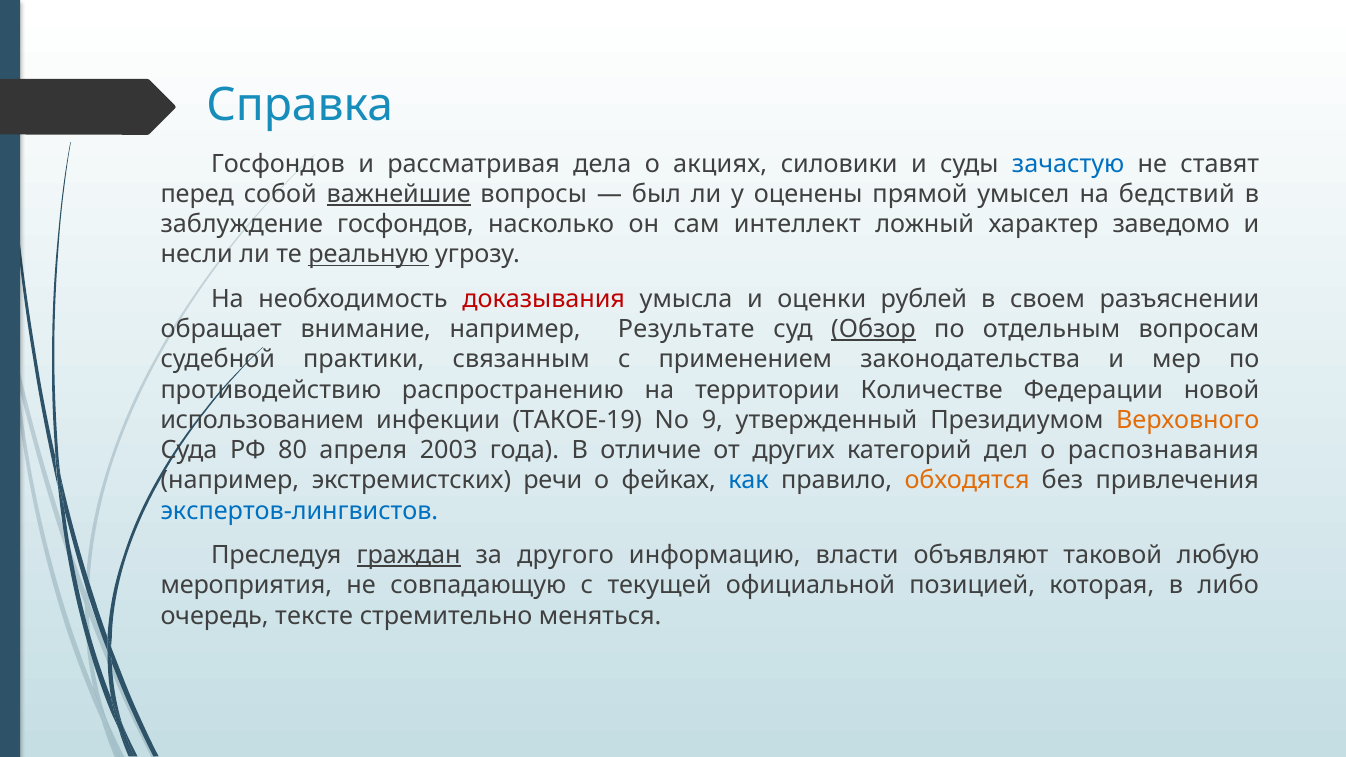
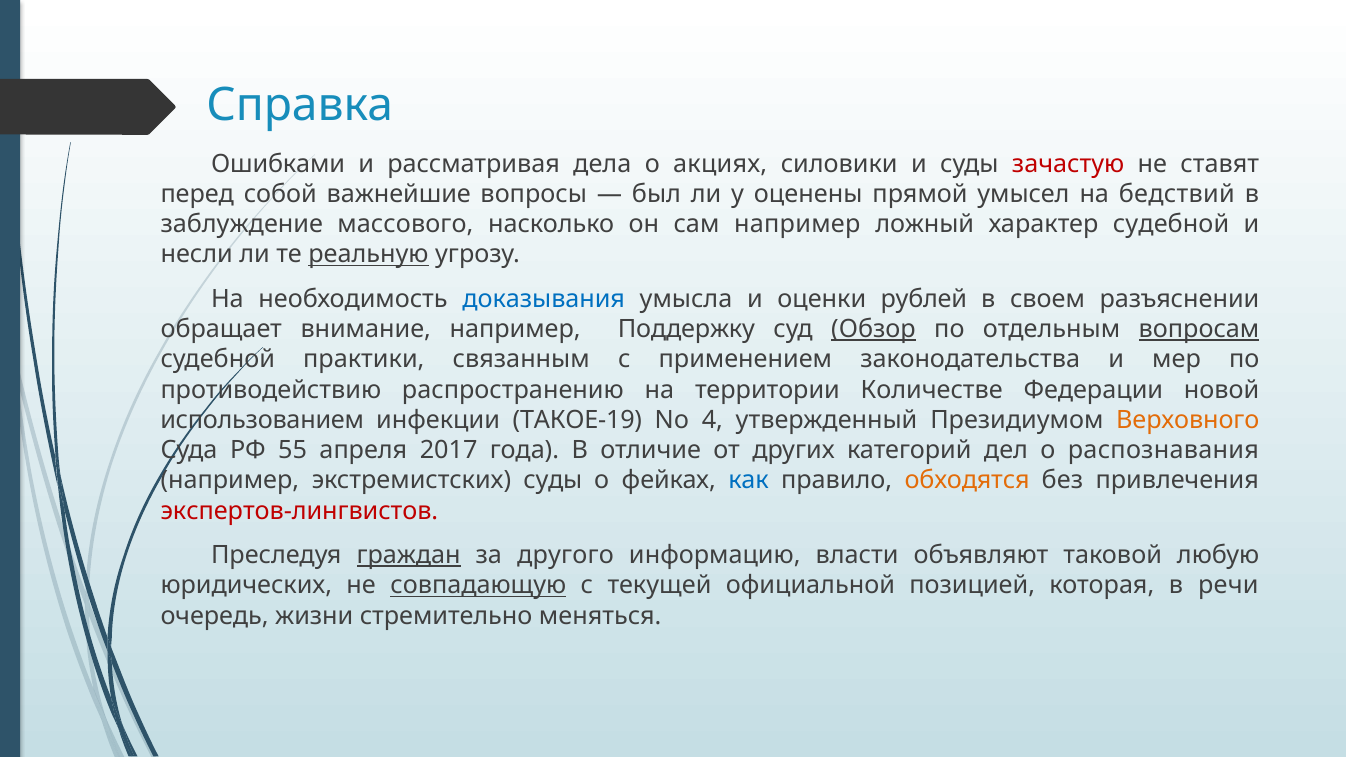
Госфондов: Госфондов -> Ошибками (278, 164)
зачастую colour: blue -> red (1068, 164)
важнейшие underline: present -> none (399, 194)
заблуждение госфондов: госфондов -> массового (405, 224)
сам интеллект: интеллект -> например (797, 224)
характер заведомо: заведомо -> судебной (1171, 224)
доказывания colour: red -> blue (544, 299)
Результате: Результате -> Поддержку (686, 329)
вопросам underline: none -> present (1199, 329)
9: 9 -> 4 (712, 420)
80: 80 -> 55 (293, 450)
2003: 2003 -> 2017 (449, 450)
экстремистских речи: речи -> суды (553, 481)
экспертов-лингвистов colour: blue -> red (299, 511)
мероприятия: мероприятия -> юридических (246, 586)
совпадающую underline: none -> present (478, 586)
либо: либо -> речи (1228, 586)
тексте: тексте -> жизни (314, 616)
